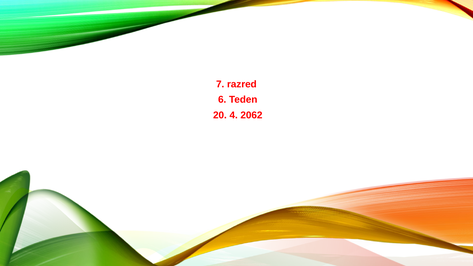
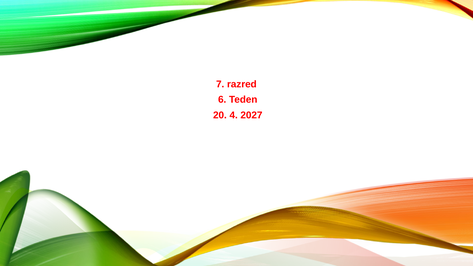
2062: 2062 -> 2027 (251, 115)
